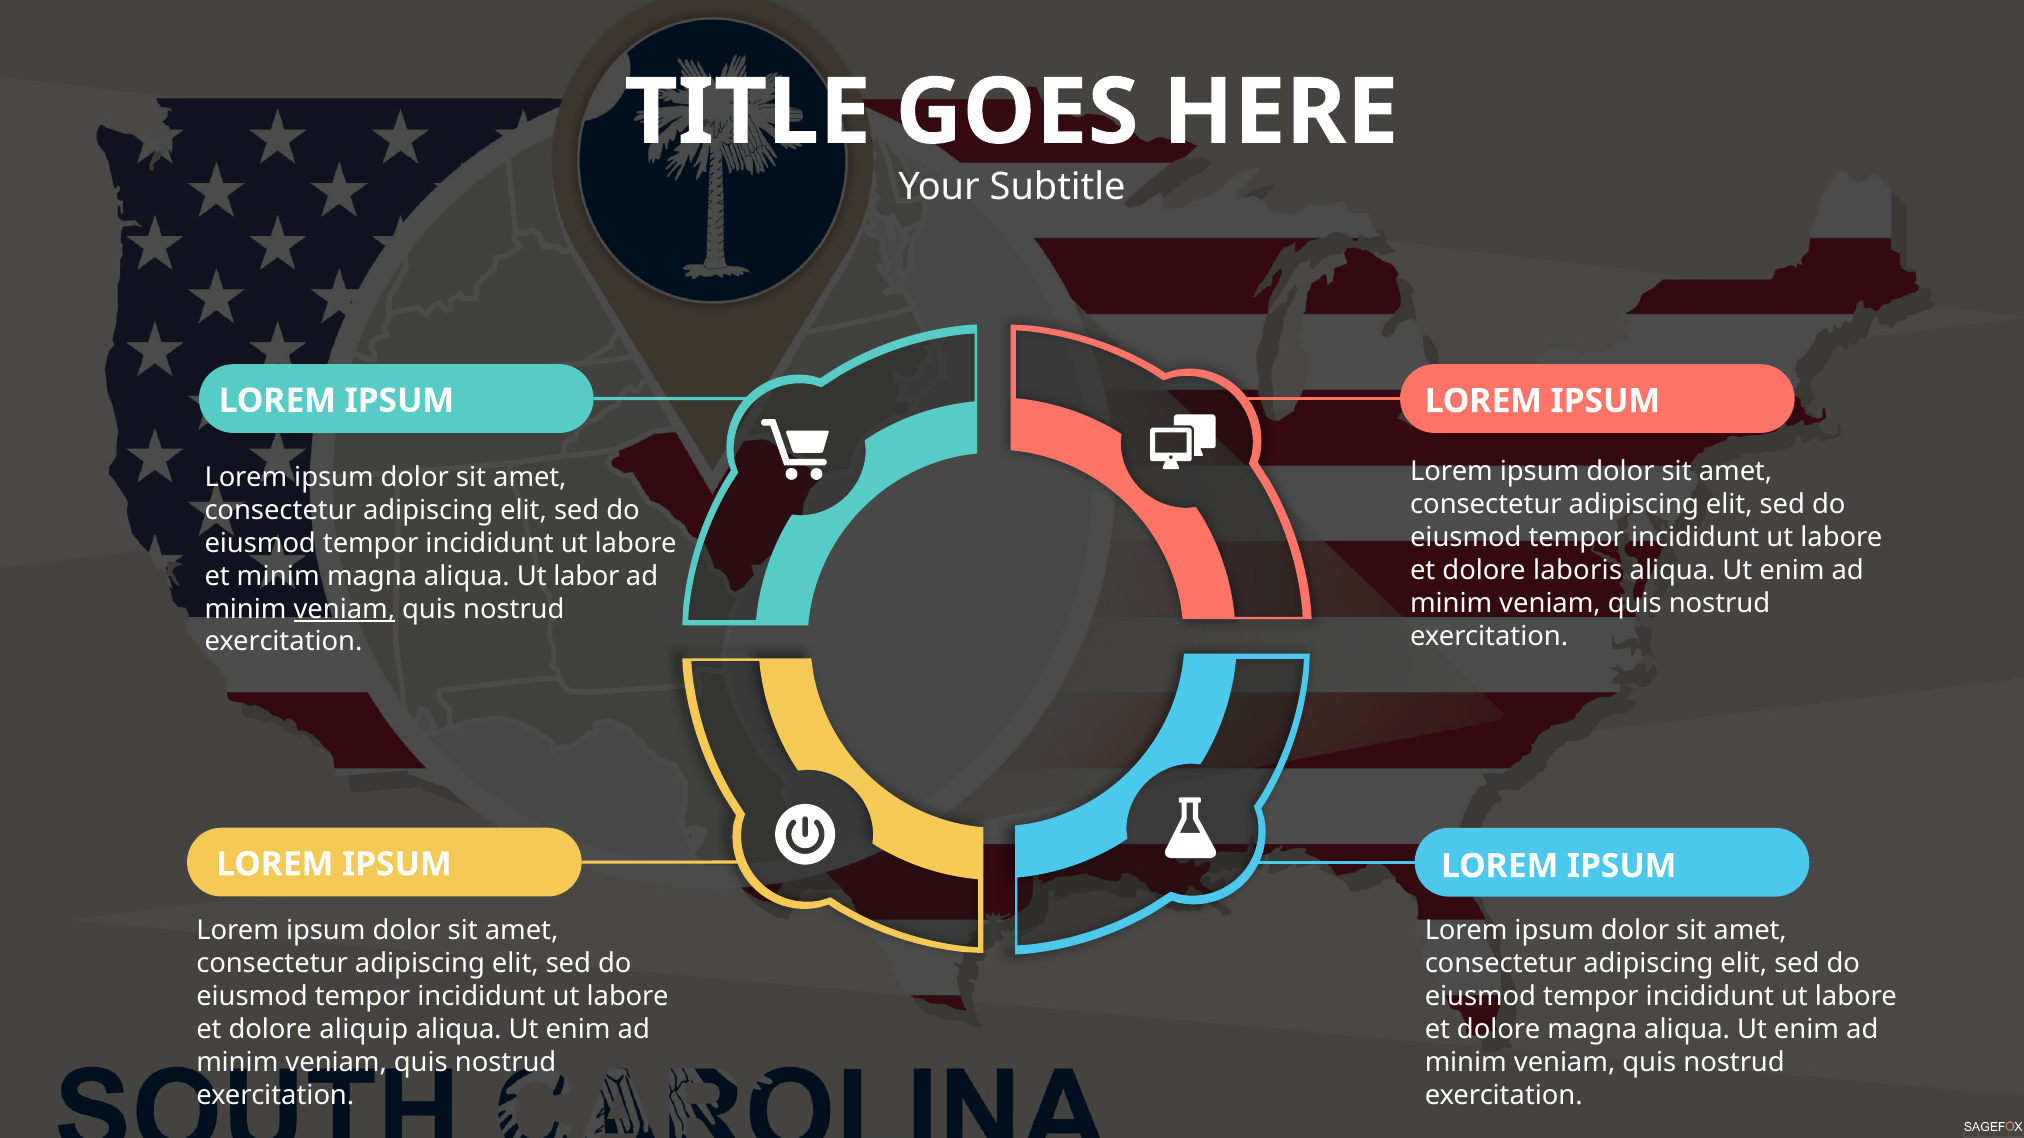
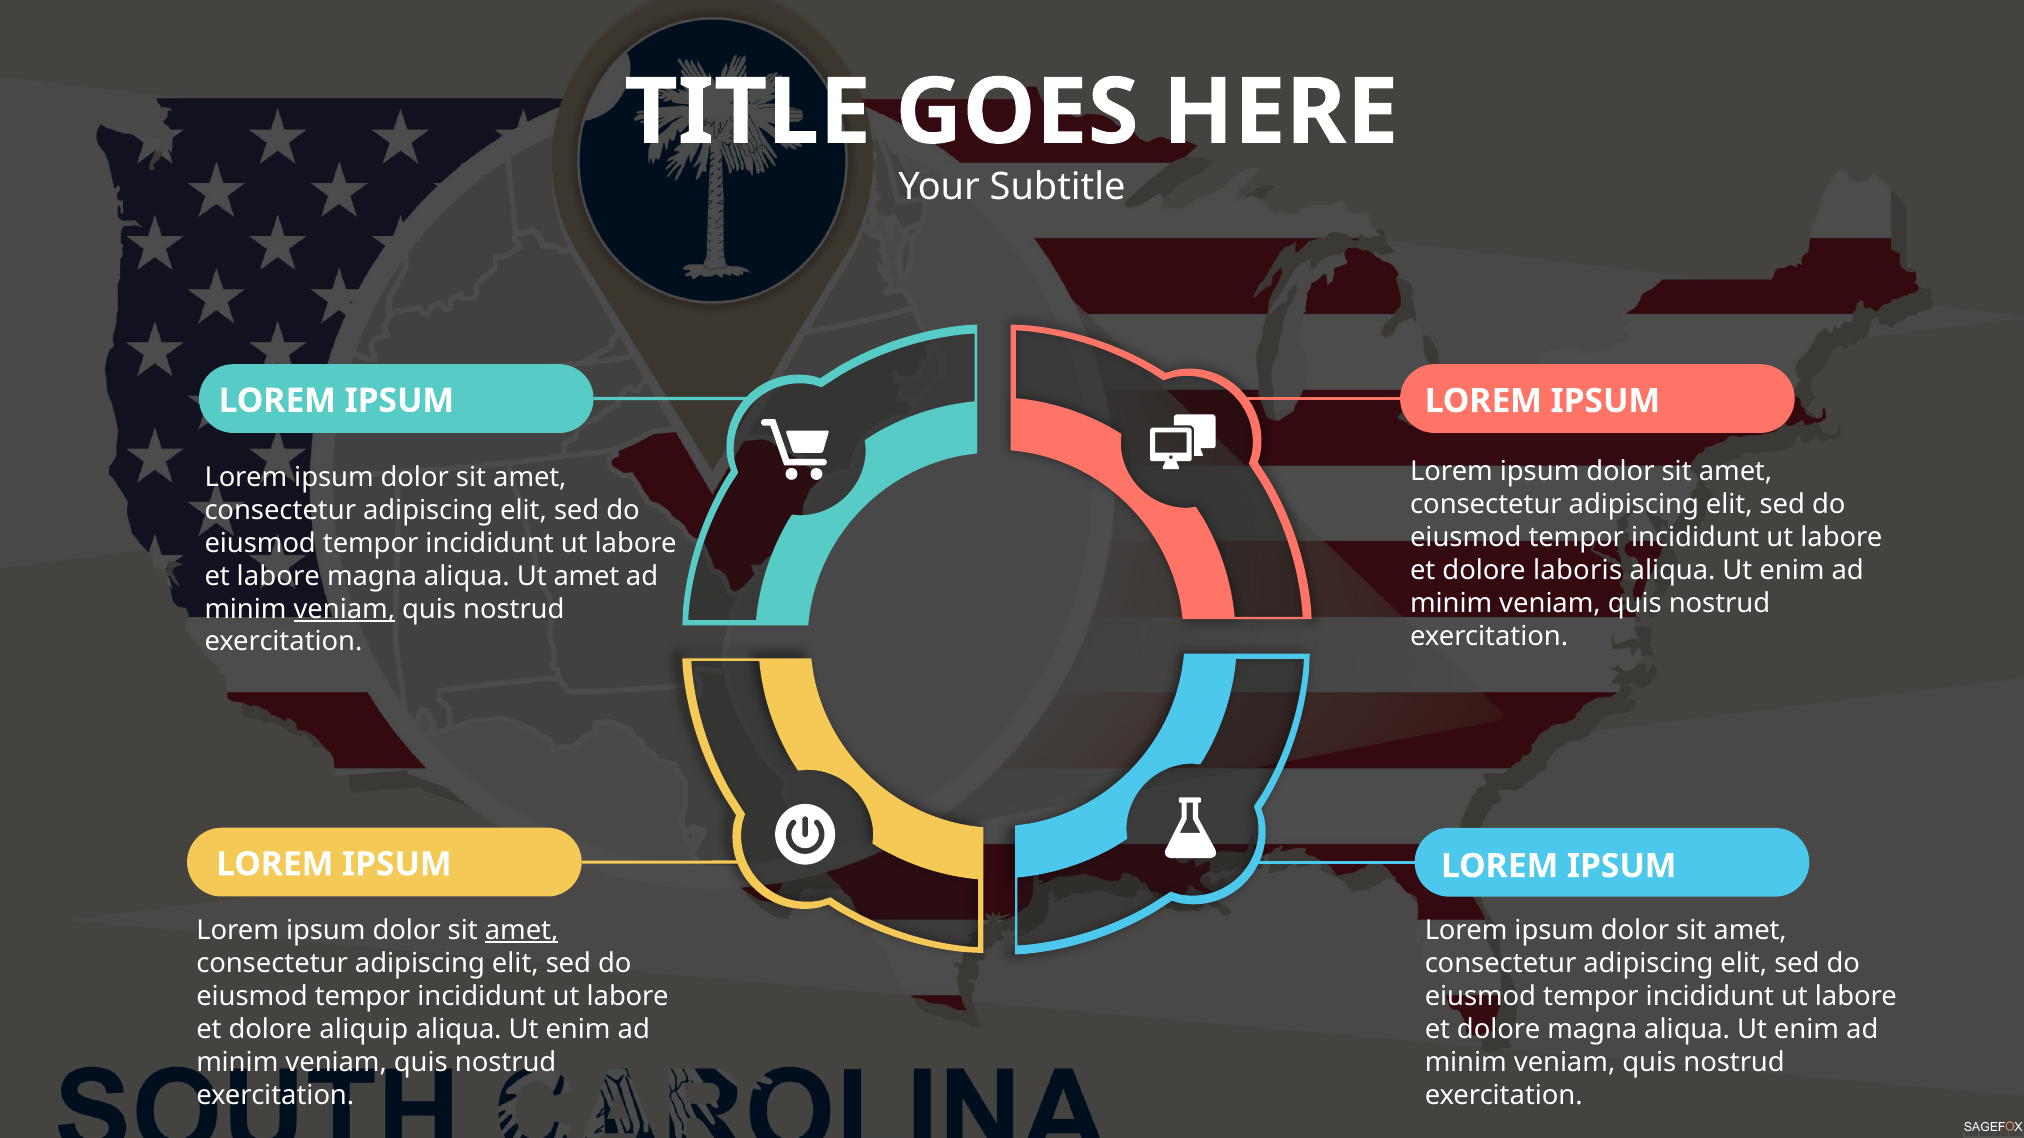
et minim: minim -> labore (278, 576)
Ut labor: labor -> amet (586, 576)
amet underline: none -> present (522, 931)
